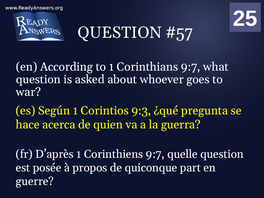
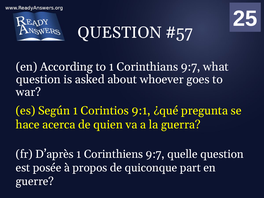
9:3: 9:3 -> 9:1 (141, 111)
